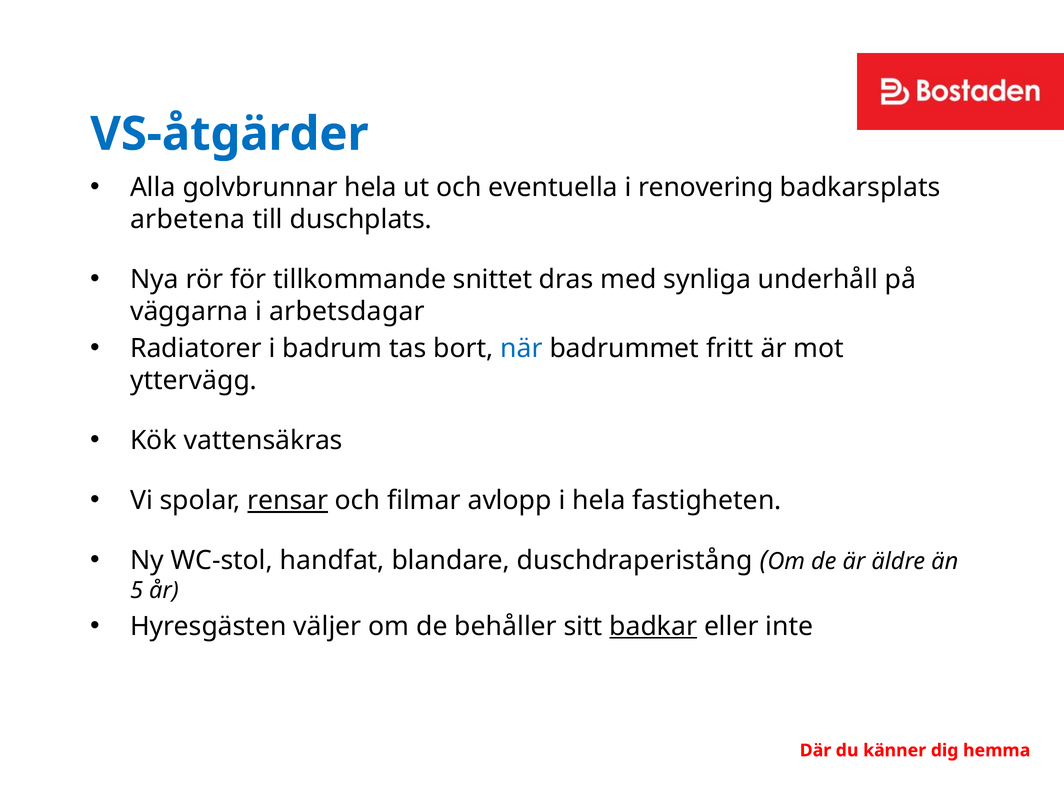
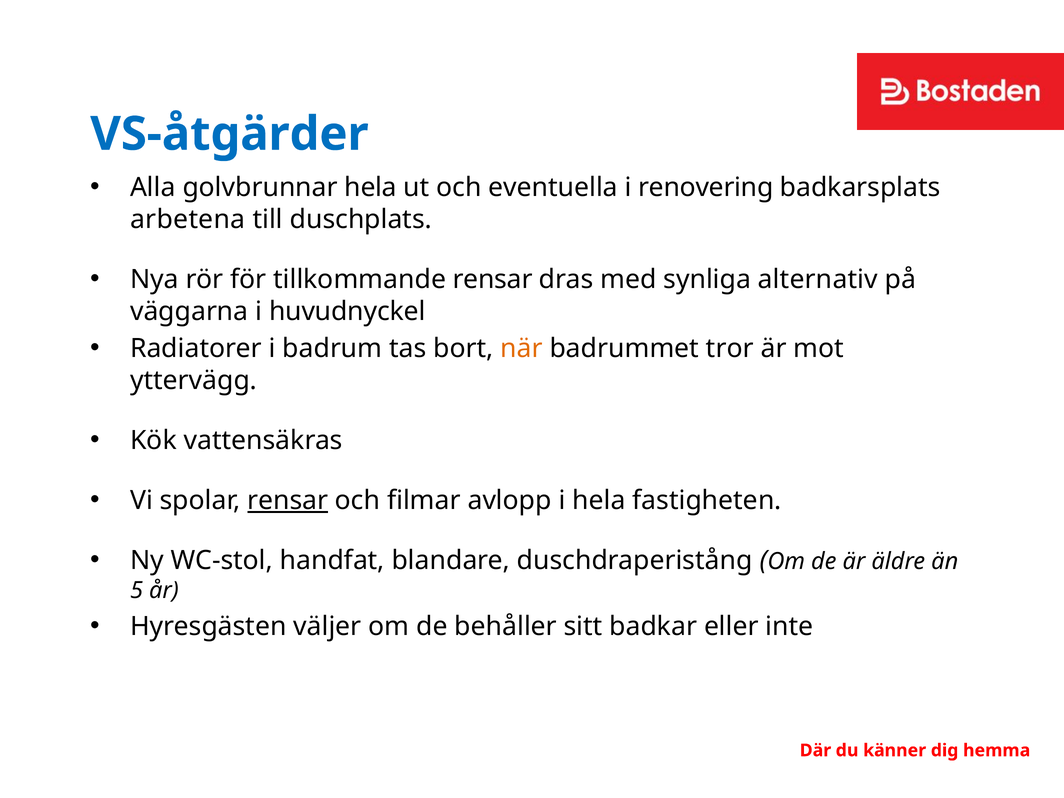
tillkommande snittet: snittet -> rensar (493, 279)
underhåll: underhåll -> alternativ (818, 279)
arbetsdagar: arbetsdagar -> huvudnyckel (347, 311)
när colour: blue -> orange (522, 349)
fritt: fritt -> tror (730, 349)
badkar underline: present -> none (653, 626)
